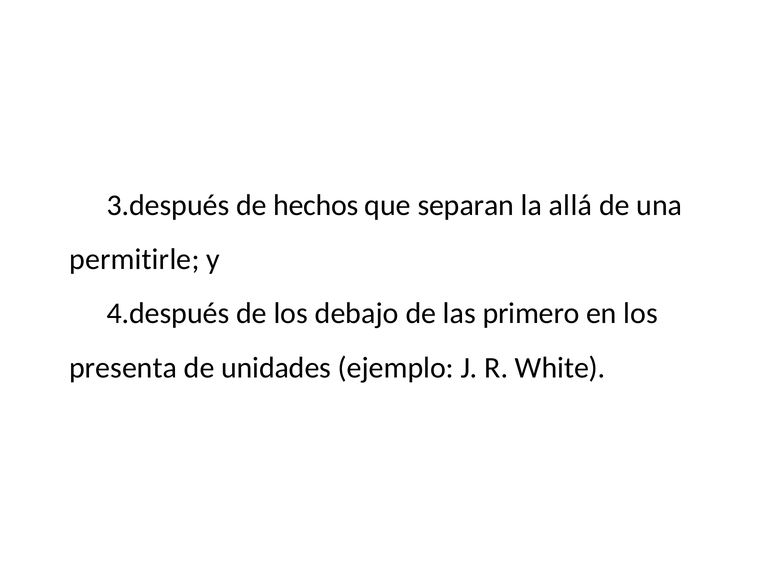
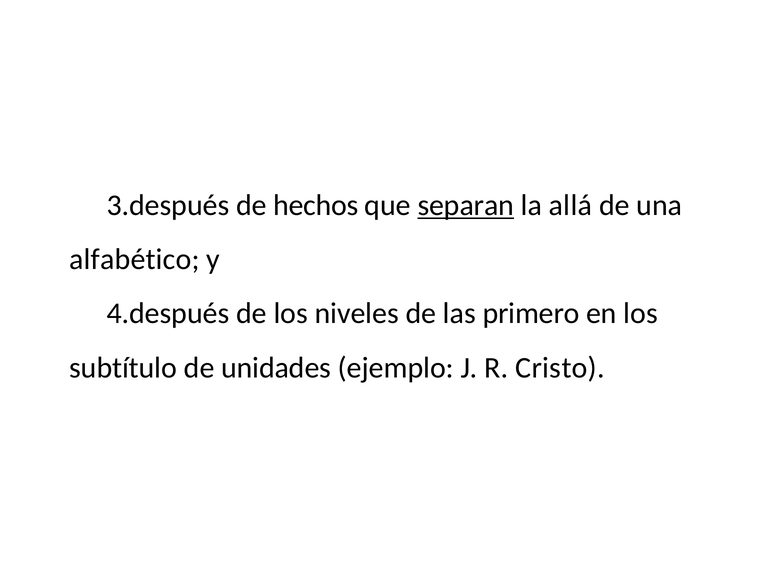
separan underline: none -> present (466, 205)
permitirle: permitirle -> alfabético (134, 259)
debajo: debajo -> niveles (357, 313)
presenta: presenta -> subtítulo (123, 367)
White: White -> Cristo (560, 367)
